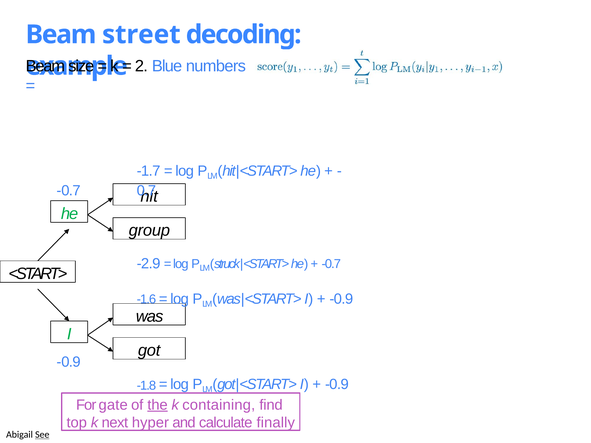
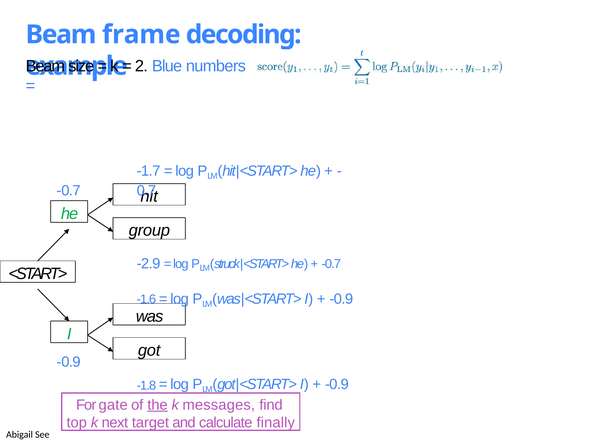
street: street -> frame (141, 35)
containing: containing -> messages (219, 405)
hyper: hyper -> target (150, 423)
See underline: present -> none (42, 435)
